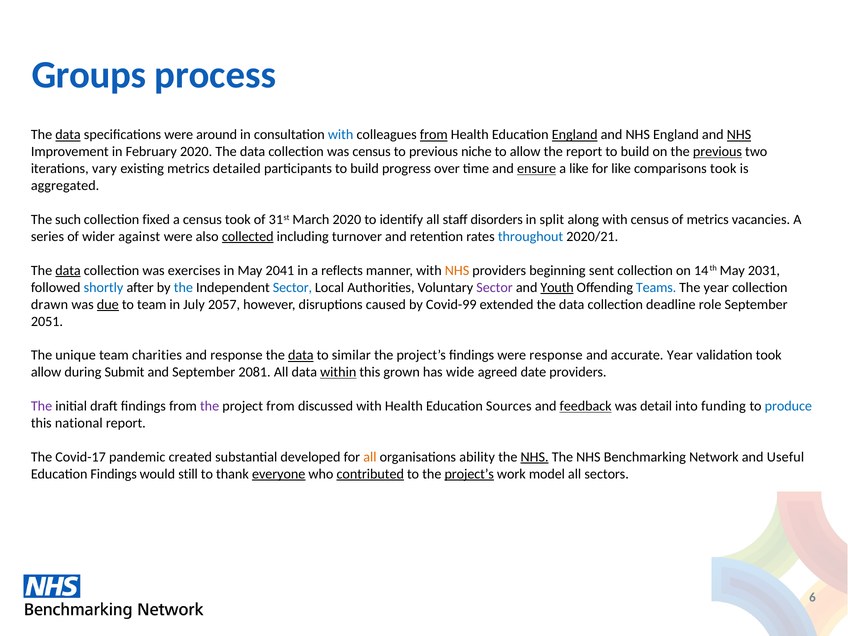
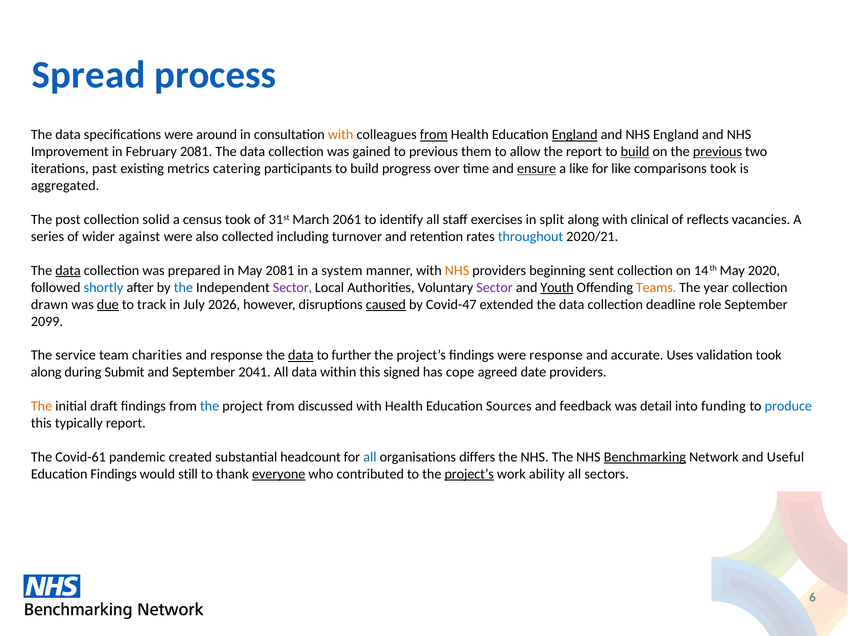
Groups: Groups -> Spread (89, 75)
data underline: present -> none (68, 135)
with colour: blue -> orange (341, 135)
NHS underline: present -> none (739, 135)
February 2020: 2020 -> 2081 (196, 152)
was census: census -> gained (372, 152)
niche: niche -> them (476, 152)
build underline: none -> present (635, 152)
vary: vary -> past (105, 169)
detailed: detailed -> catering (237, 169)
such: such -> post (68, 220)
fixed: fixed -> solid (156, 220)
March 2020: 2020 -> 2061 (347, 220)
disorders: disorders -> exercises (497, 220)
with census: census -> clinical (650, 220)
of metrics: metrics -> reflects (708, 220)
collected underline: present -> none (248, 237)
exercises: exercises -> prepared (194, 270)
May 2041: 2041 -> 2081 (280, 270)
reflects: reflects -> system (342, 270)
2031: 2031 -> 2020 (764, 270)
Sector colour: blue -> purple (292, 287)
Teams colour: blue -> orange (656, 287)
to team: team -> track (152, 304)
2057: 2057 -> 2026 (224, 304)
caused underline: none -> present (386, 304)
Covid-99: Covid-99 -> Covid-47 (451, 304)
2051: 2051 -> 2099 (47, 321)
unique: unique -> service (76, 355)
similar: similar -> further (351, 355)
accurate Year: Year -> Uses (680, 355)
allow: allow -> along (46, 372)
2081: 2081 -> 2041 (255, 372)
within underline: present -> none (338, 372)
grown: grown -> signed (402, 372)
wide: wide -> cope (460, 372)
The colour: purple -> orange (42, 406)
the colour: purple -> blue (210, 406)
feedback underline: present -> none (586, 406)
national: national -> typically (79, 423)
Covid-17: Covid-17 -> Covid-61 (81, 457)
developed: developed -> headcount (311, 457)
all colour: orange -> blue (370, 457)
ability: ability -> differs (477, 457)
NHS underline: present -> none (535, 457)
Benchmarking underline: none -> present (645, 457)
contributed underline: present -> none (370, 474)
model: model -> ability (547, 474)
